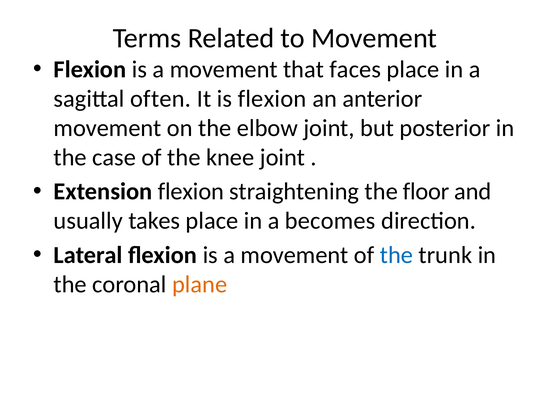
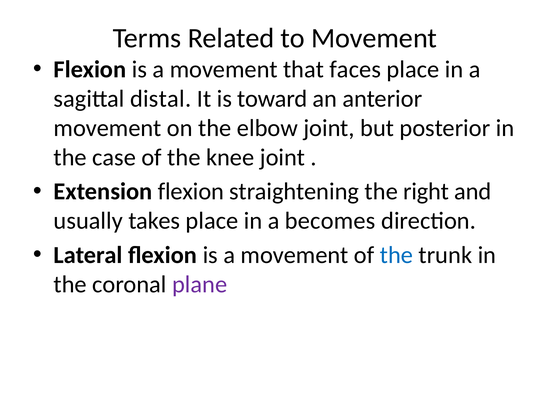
often: often -> distal (161, 99)
is flexion: flexion -> toward (272, 99)
floor: floor -> right (426, 192)
plane colour: orange -> purple (200, 285)
